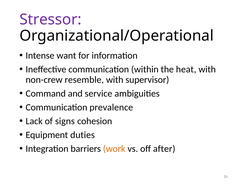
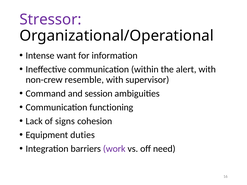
heat: heat -> alert (186, 69)
service: service -> session (99, 94)
prevalence: prevalence -> functioning (111, 107)
work colour: orange -> purple (114, 149)
after: after -> need (164, 149)
